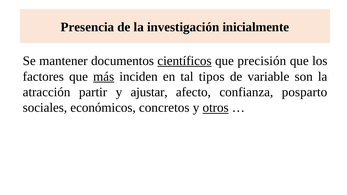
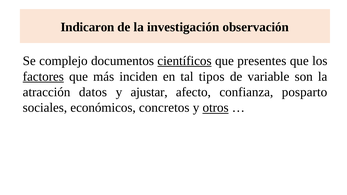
Presencia: Presencia -> Indicaron (87, 27)
inicialmente: inicialmente -> observación (256, 27)
mantener: mantener -> complejo (63, 61)
precisión: precisión -> presentes (262, 61)
factores underline: none -> present (43, 77)
más underline: present -> none (104, 77)
partir: partir -> datos (93, 92)
